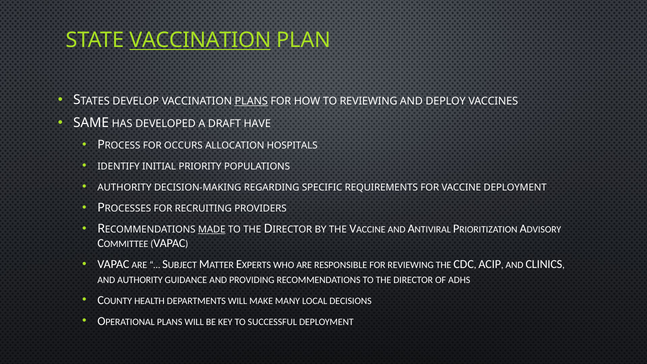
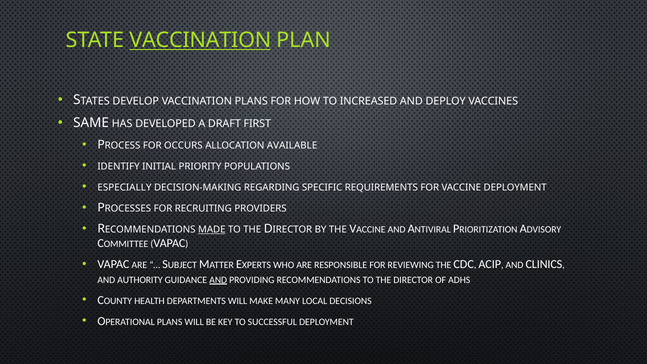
PLANS underline: present -> none (251, 101)
TO REVIEWING: REVIEWING -> INCREASED (368, 101)
HAVE: HAVE -> FIRST (257, 124)
HOSPITALS: HOSPITALS -> AVAILABLE (292, 146)
AUTHORITY: AUTHORITY -> ESPECIALLY (124, 188)
AND underline: none -> present (218, 280)
